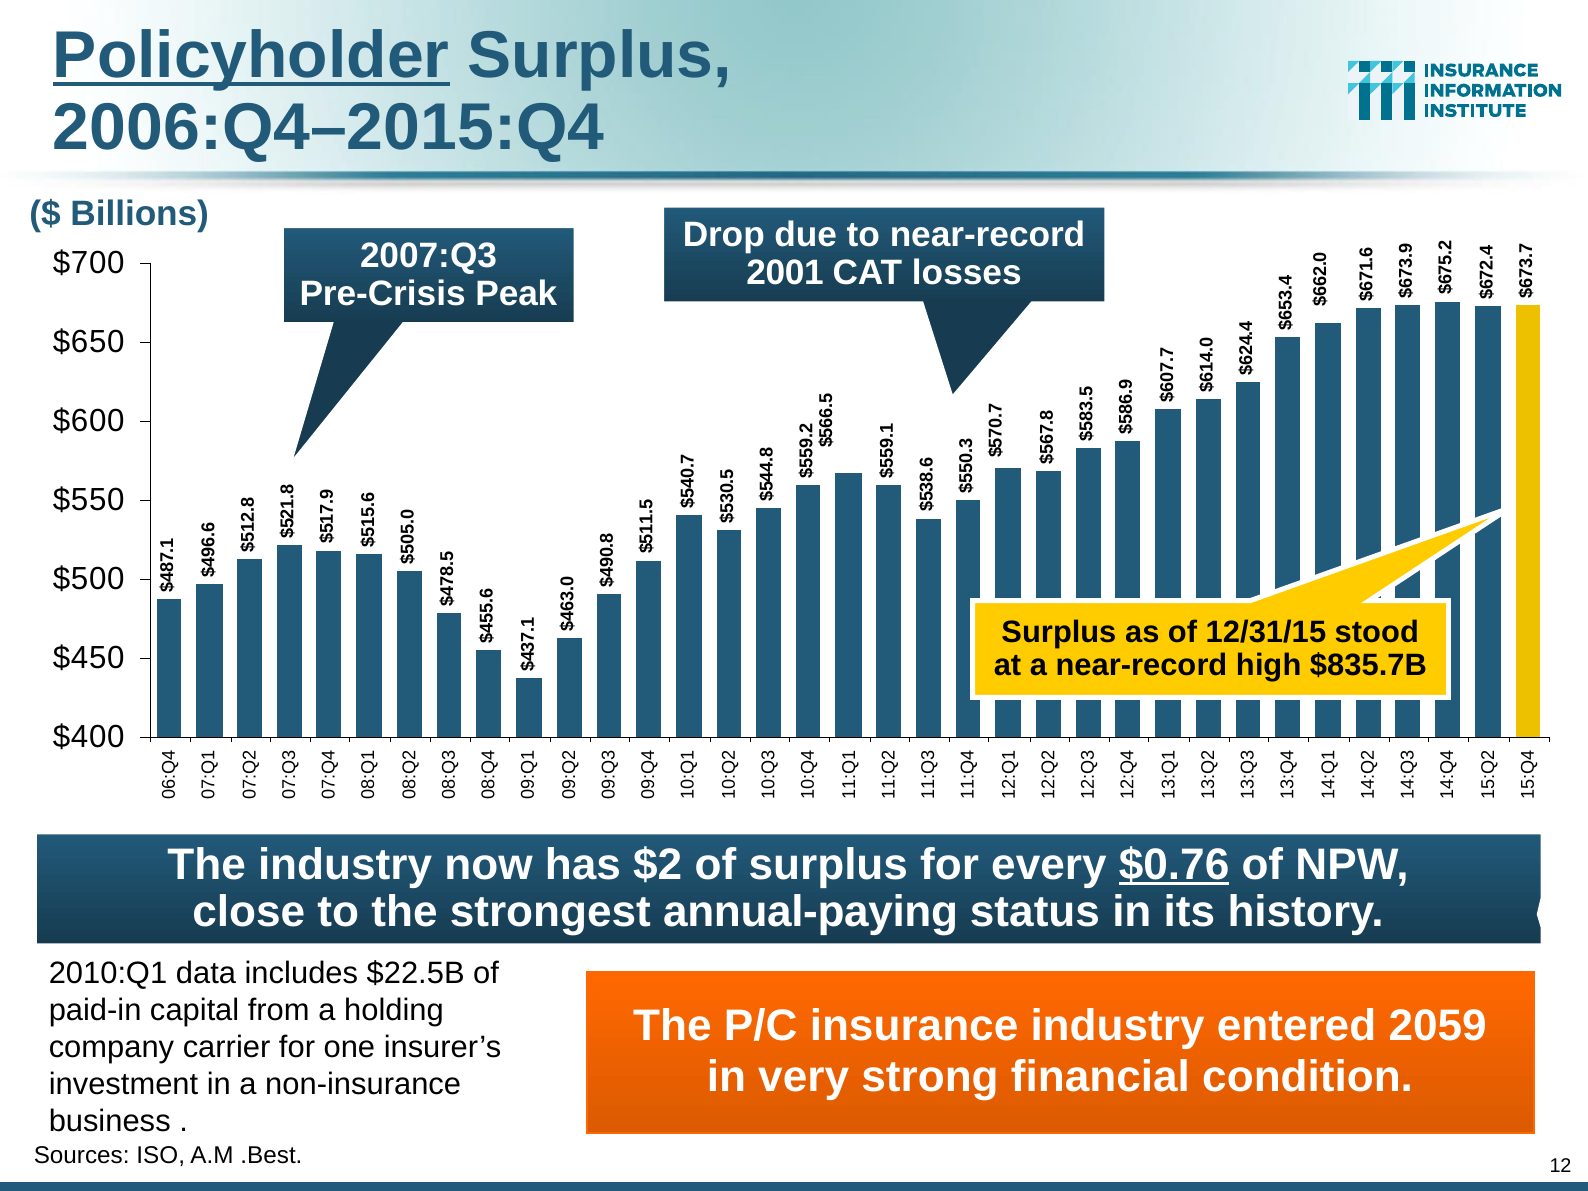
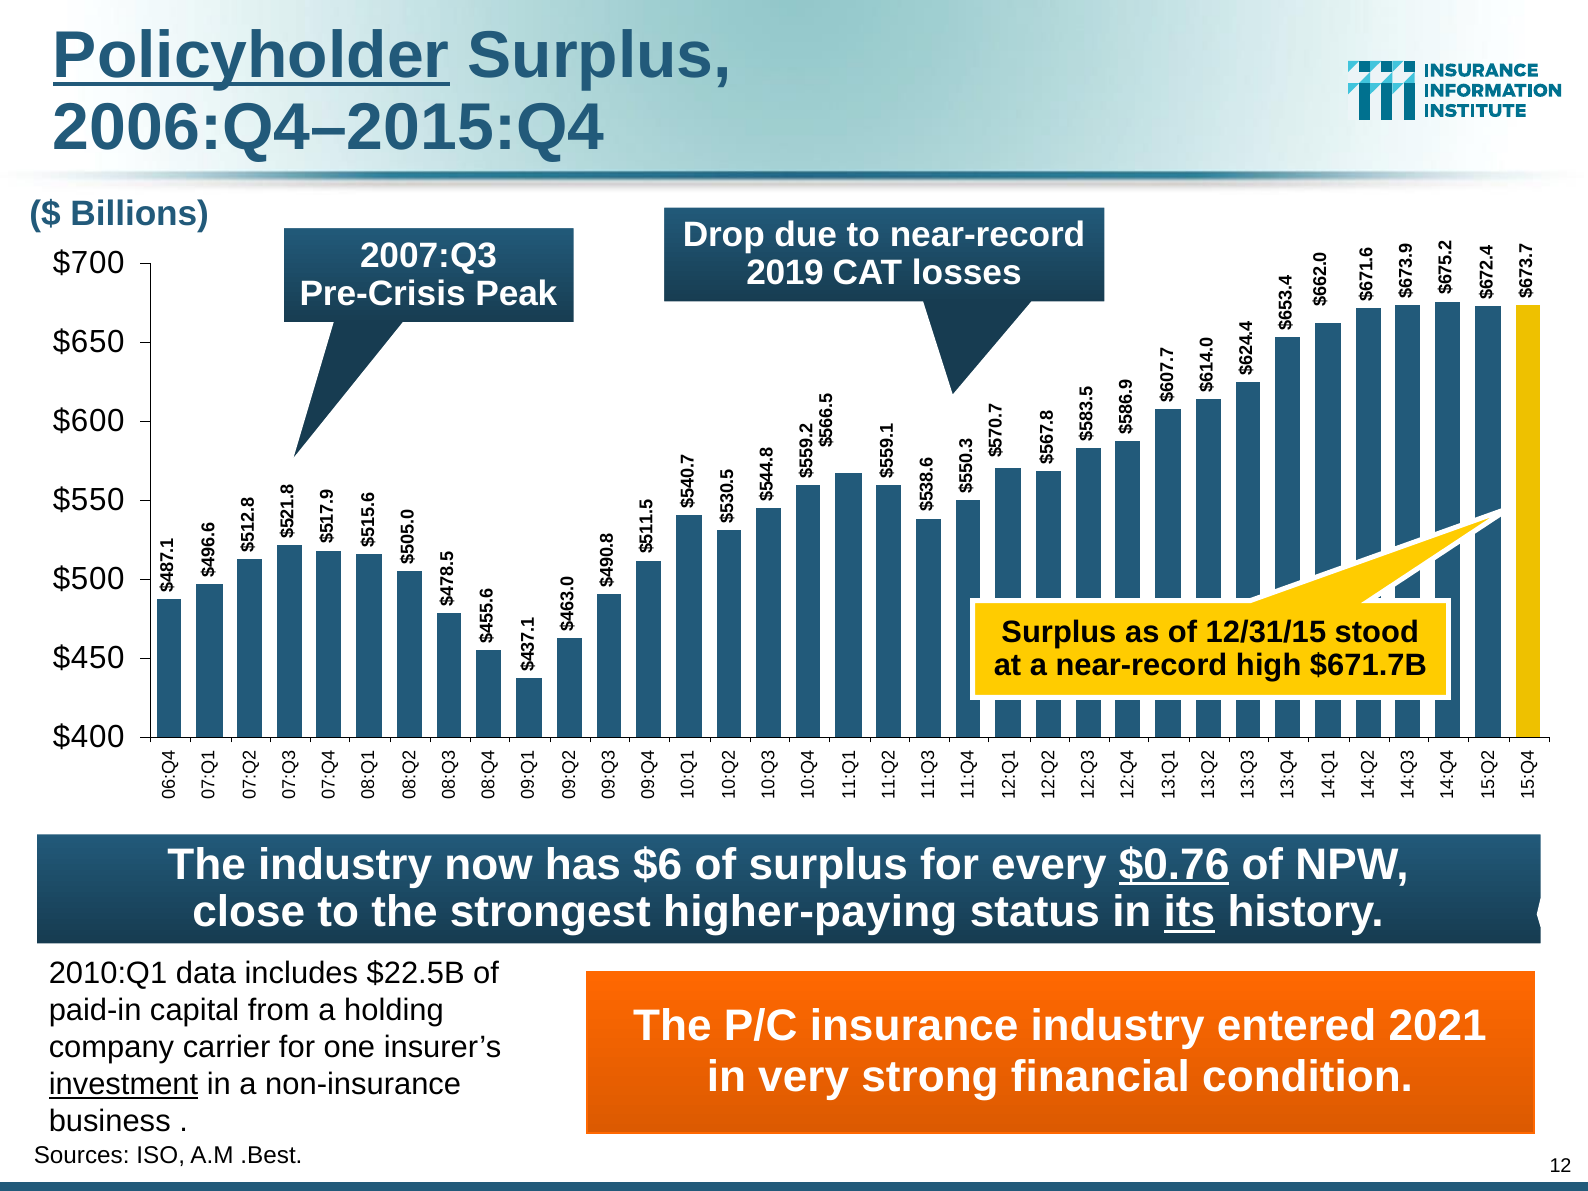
2001: 2001 -> 2019 (785, 273)
$835.7B: $835.7B -> $671.7B (1368, 665)
$2: $2 -> $6 (658, 865)
annual-paying: annual-paying -> higher-paying (810, 912)
its underline: none -> present (1189, 912)
2059: 2059 -> 2021 (1438, 1026)
investment underline: none -> present (123, 1084)
